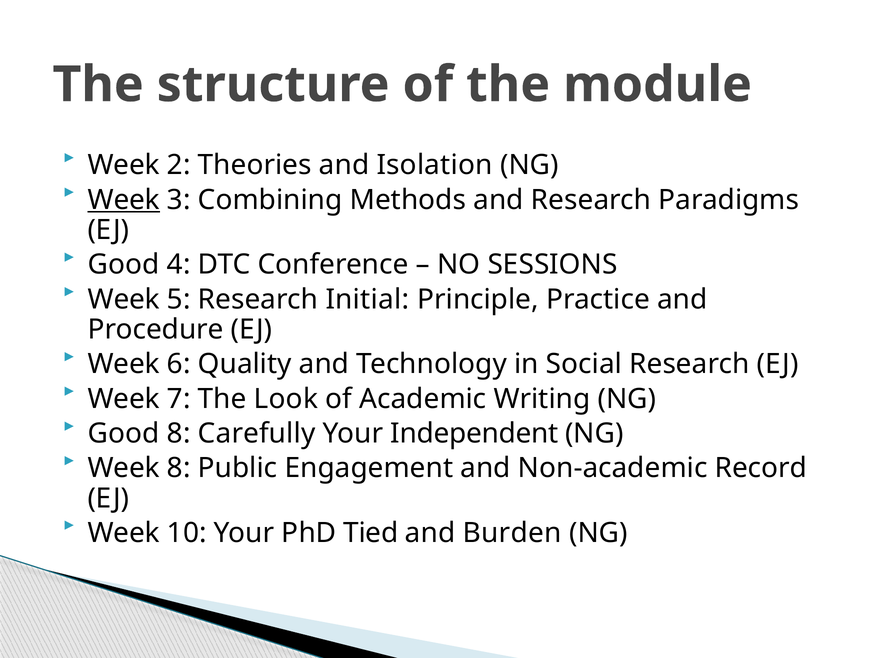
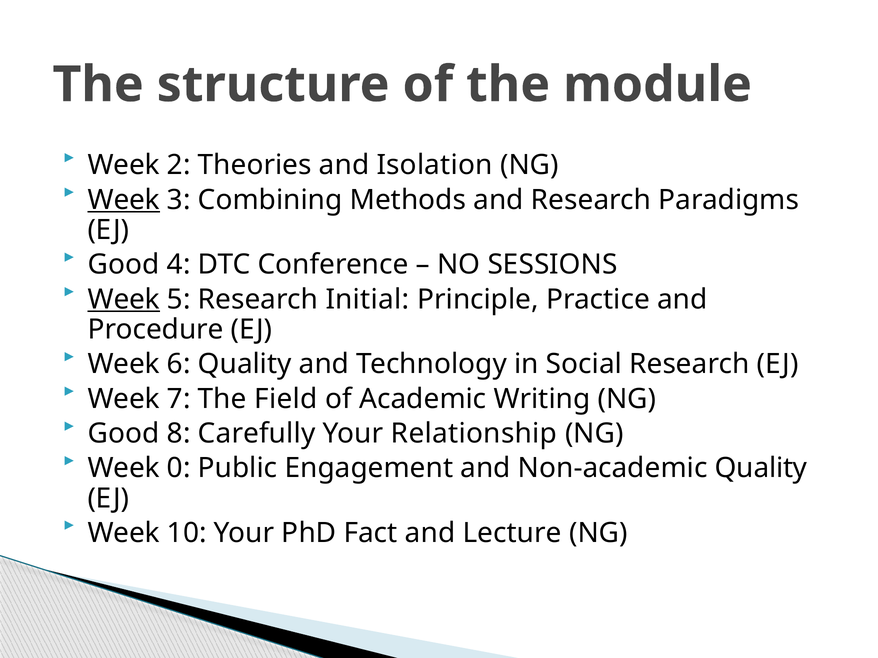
Week underline: none -> present (124, 300)
Look: Look -> Field (286, 399)
Independent: Independent -> Relationship (474, 434)
Week 8: 8 -> 0 (179, 468)
Non-academic Record: Record -> Quality (761, 468)
Tied: Tied -> Fact (371, 533)
Burden: Burden -> Lecture (512, 533)
